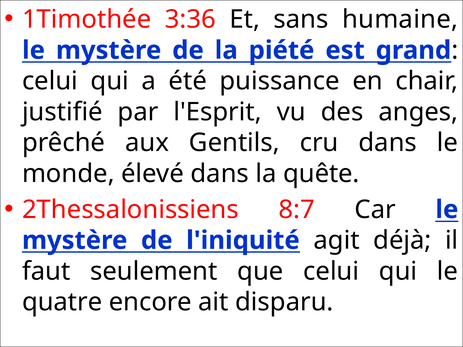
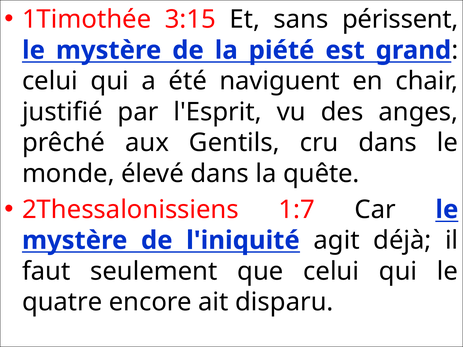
3:36: 3:36 -> 3:15 (190, 20)
humaine: humaine -> périssent (400, 20)
puissance: puissance -> naviguent (280, 81)
8:7: 8:7 -> 1:7 (297, 210)
